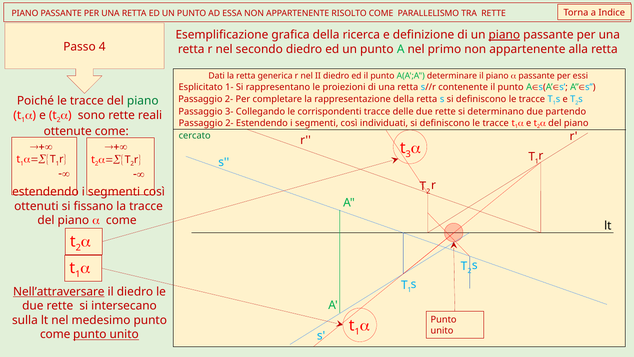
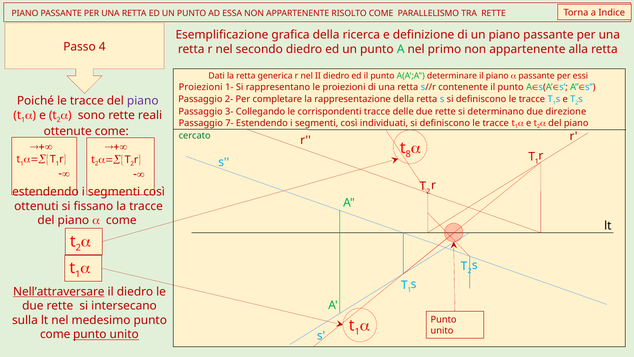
piano underline: present -> none (504, 35)
Esplicitato: Esplicitato -> Proiezioni (201, 87)
piano colour: green -> purple (143, 101)
partendo: partendo -> direzione (566, 111)
2-: 2- -> 7- (229, 123)
3: 3 -> 8 (408, 154)
